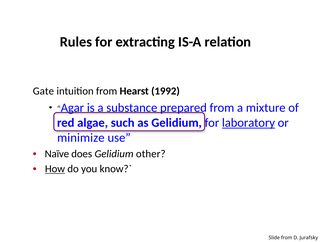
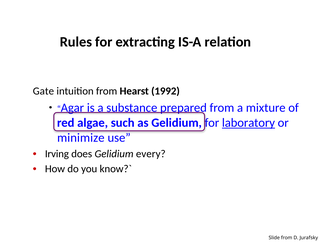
Naïve: Naïve -> Irving (57, 154)
other: other -> every (151, 154)
How underline: present -> none (55, 169)
